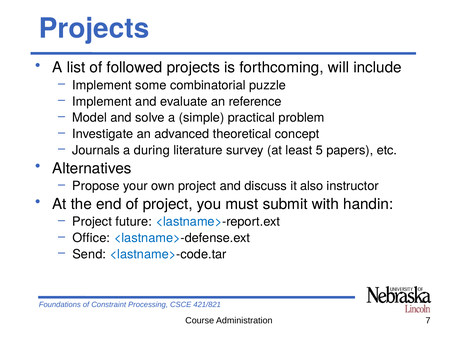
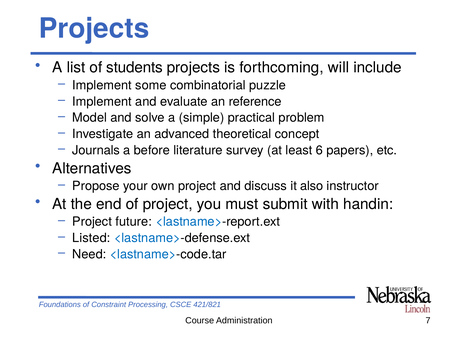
followed: followed -> students (135, 68)
during: during -> before (152, 150)
5: 5 -> 6 (319, 150)
Office: Office -> Listed (91, 238)
Send: Send -> Need (89, 255)
